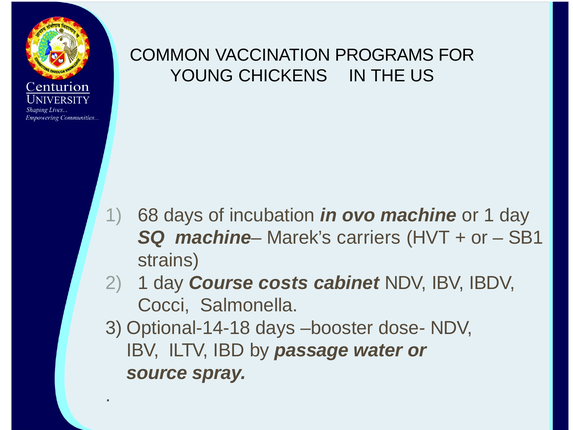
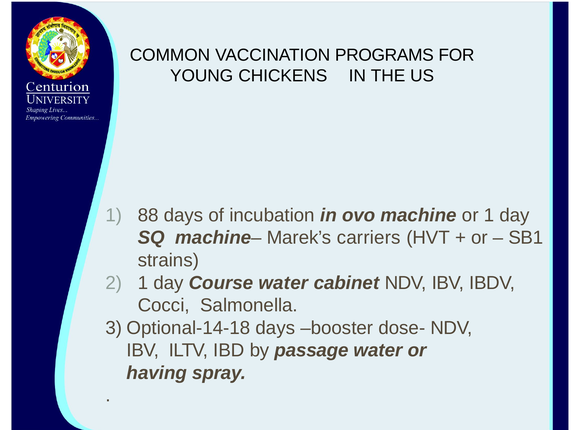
68: 68 -> 88 (148, 215)
Course costs: costs -> water (283, 283)
source: source -> having (157, 373)
